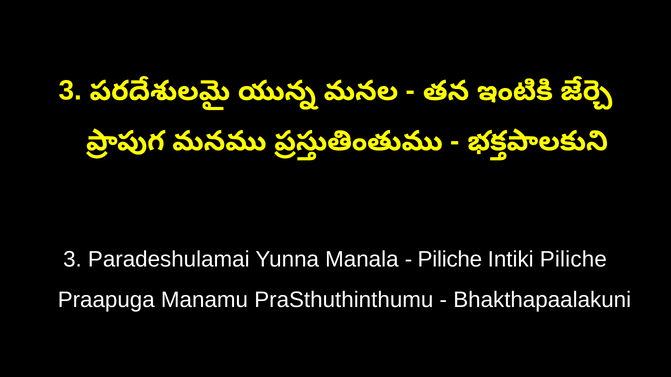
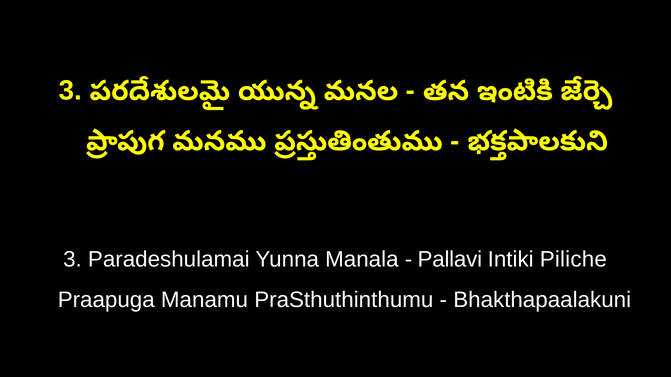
Piliche: Piliche -> Pallavi (450, 260)
